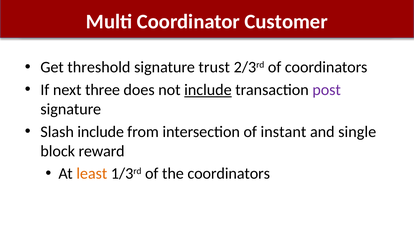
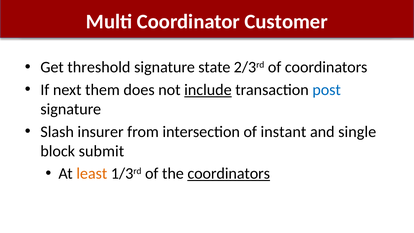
trust: trust -> state (214, 67)
three: three -> them (102, 90)
post colour: purple -> blue (327, 90)
Slash include: include -> insurer (101, 132)
reward: reward -> submit (101, 151)
coordinators underline: none -> present (229, 174)
